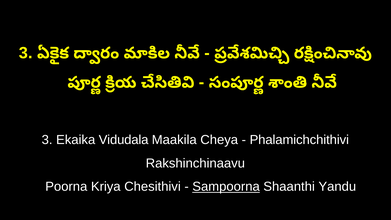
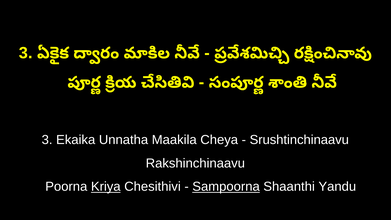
Vidudala: Vidudala -> Unnatha (124, 140)
Phalamichchithivi: Phalamichchithivi -> Srushtinchinaavu (299, 140)
Kriya underline: none -> present (106, 187)
